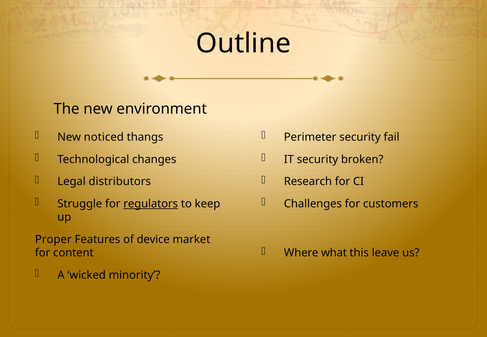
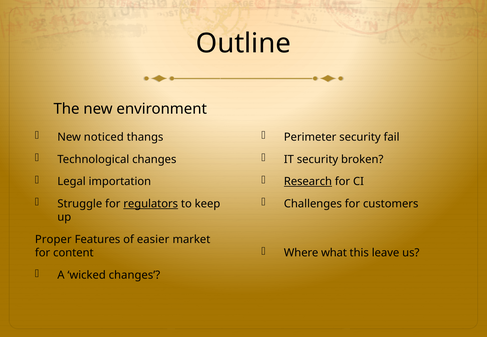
distributors: distributors -> importation (120, 182)
Research underline: none -> present (308, 182)
device: device -> easier (153, 240)
wicked minority: minority -> changes (134, 275)
